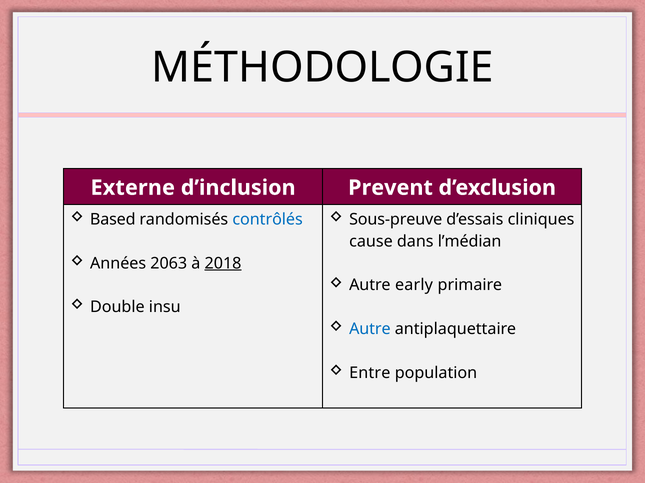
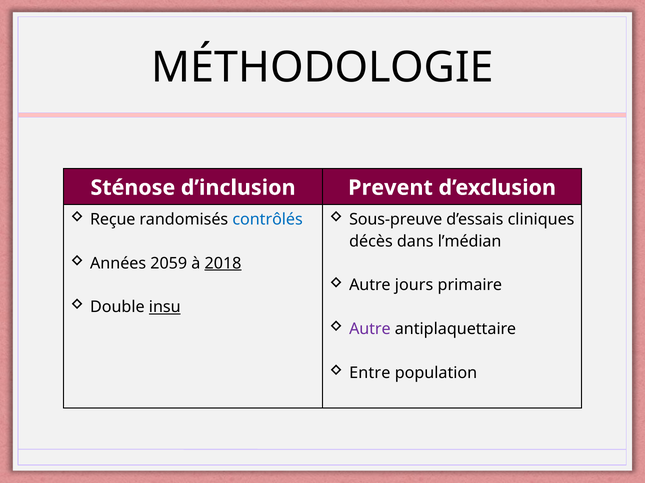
Externe: Externe -> Sténose (133, 188)
Based: Based -> Reçue (113, 220)
cause: cause -> décès (371, 242)
2063: 2063 -> 2059 (169, 264)
early: early -> jours (414, 286)
insu underline: none -> present (165, 308)
Autre colour: blue -> purple (370, 329)
